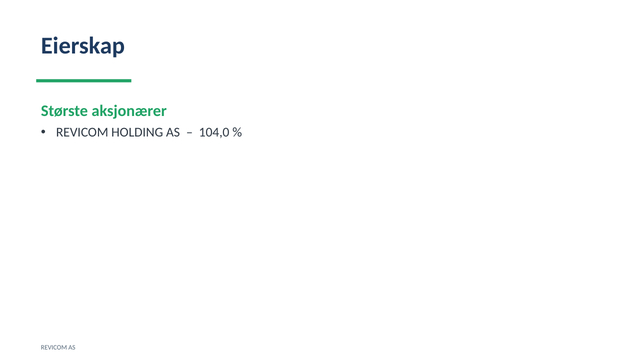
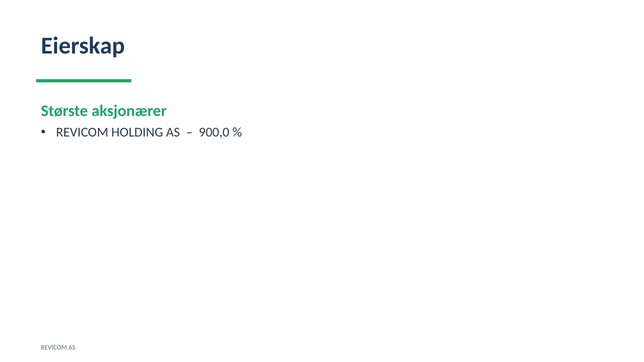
104,0: 104,0 -> 900,0 (214, 132)
